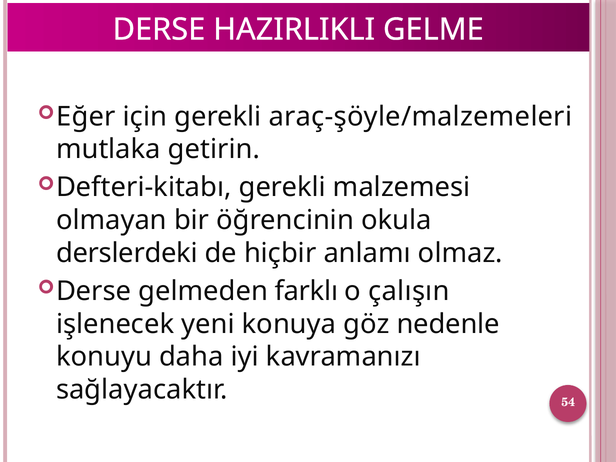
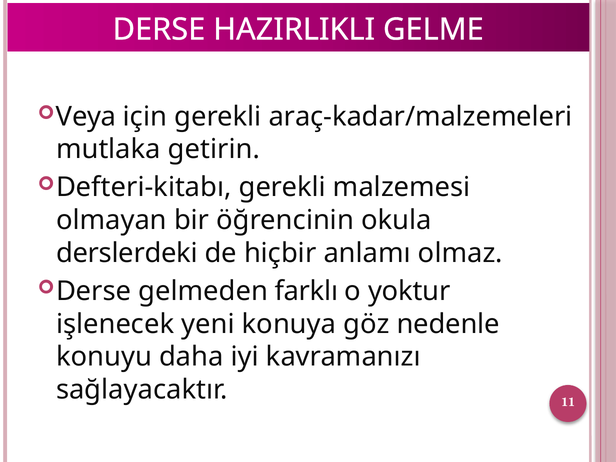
Eğer: Eğer -> Veya (86, 117)
araç-şöyle/malzemeleri: araç-şöyle/malzemeleri -> araç-kadar/malzemeleri (421, 117)
çalışın: çalışın -> yoktur (409, 291)
54: 54 -> 11 (568, 403)
